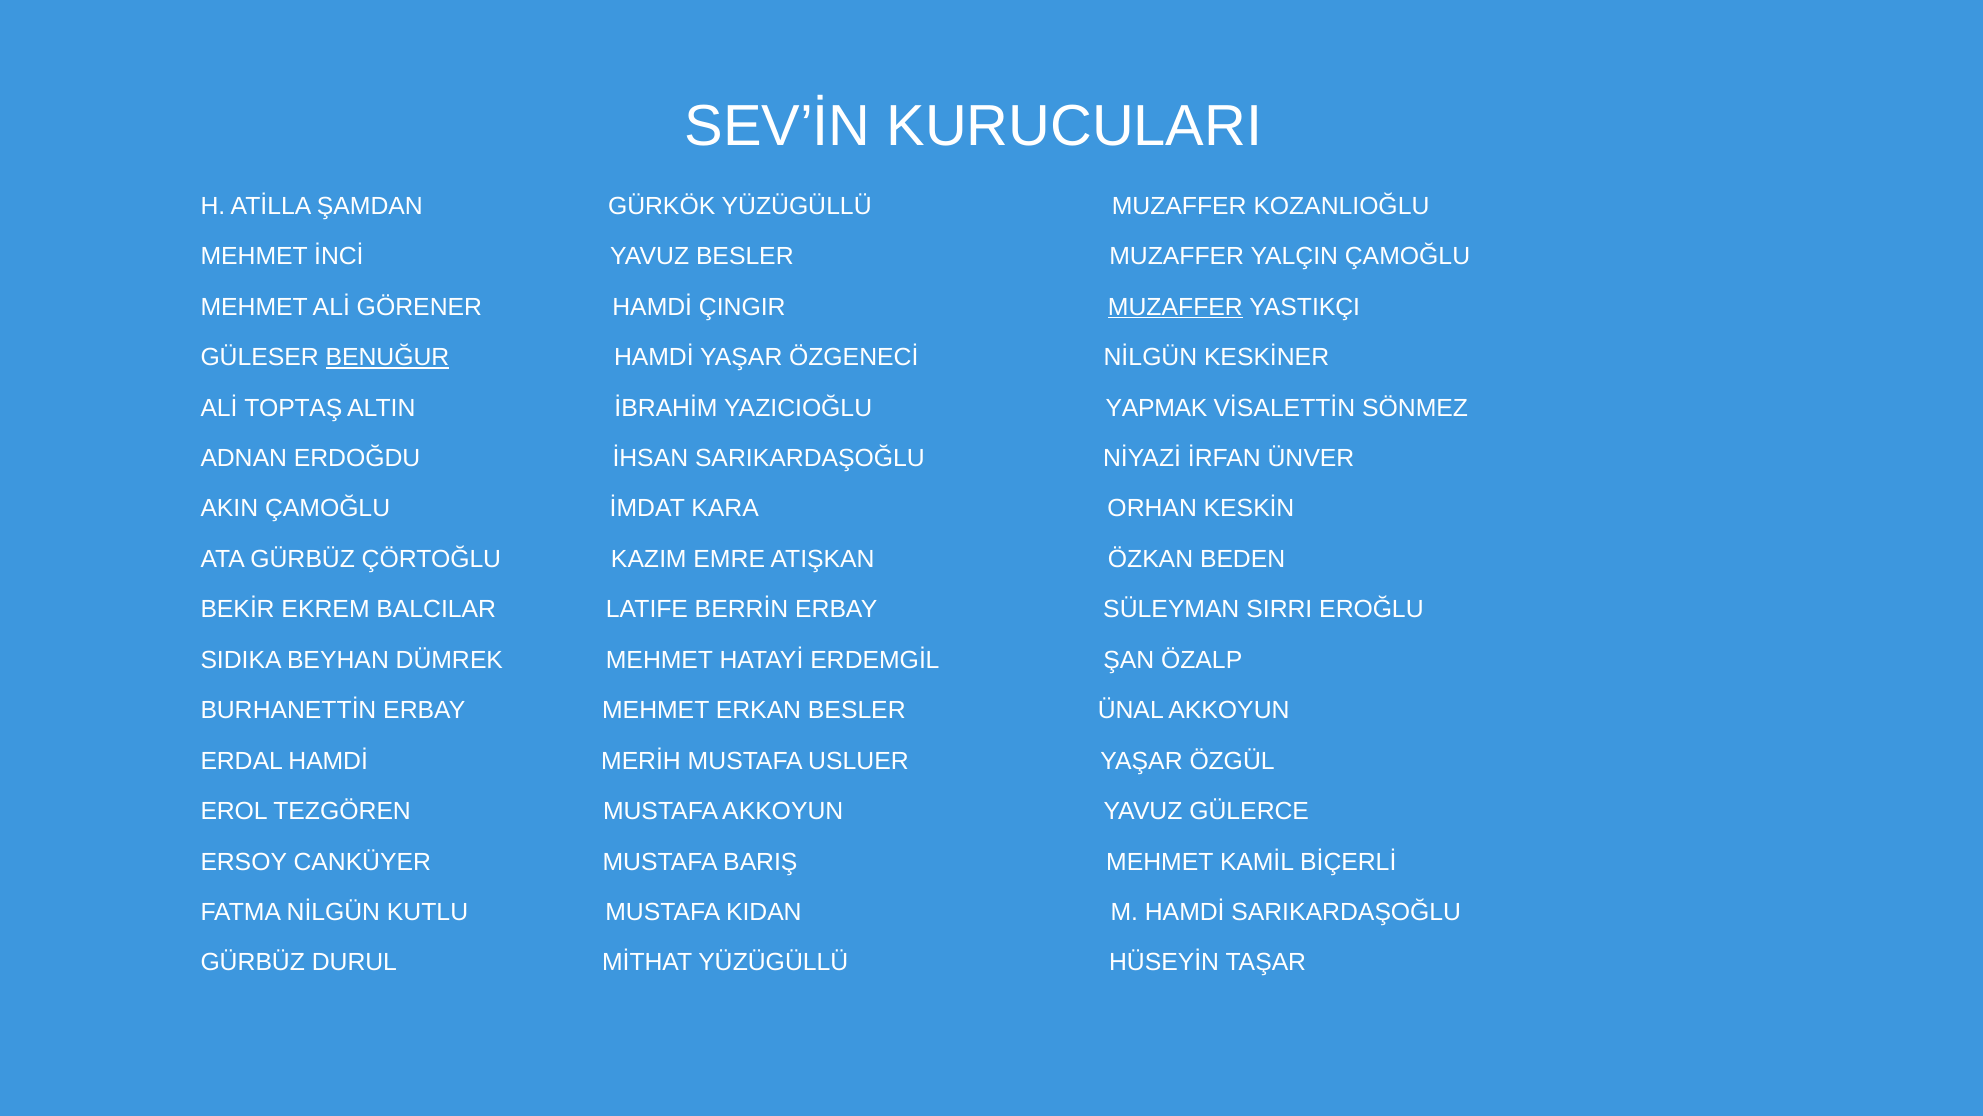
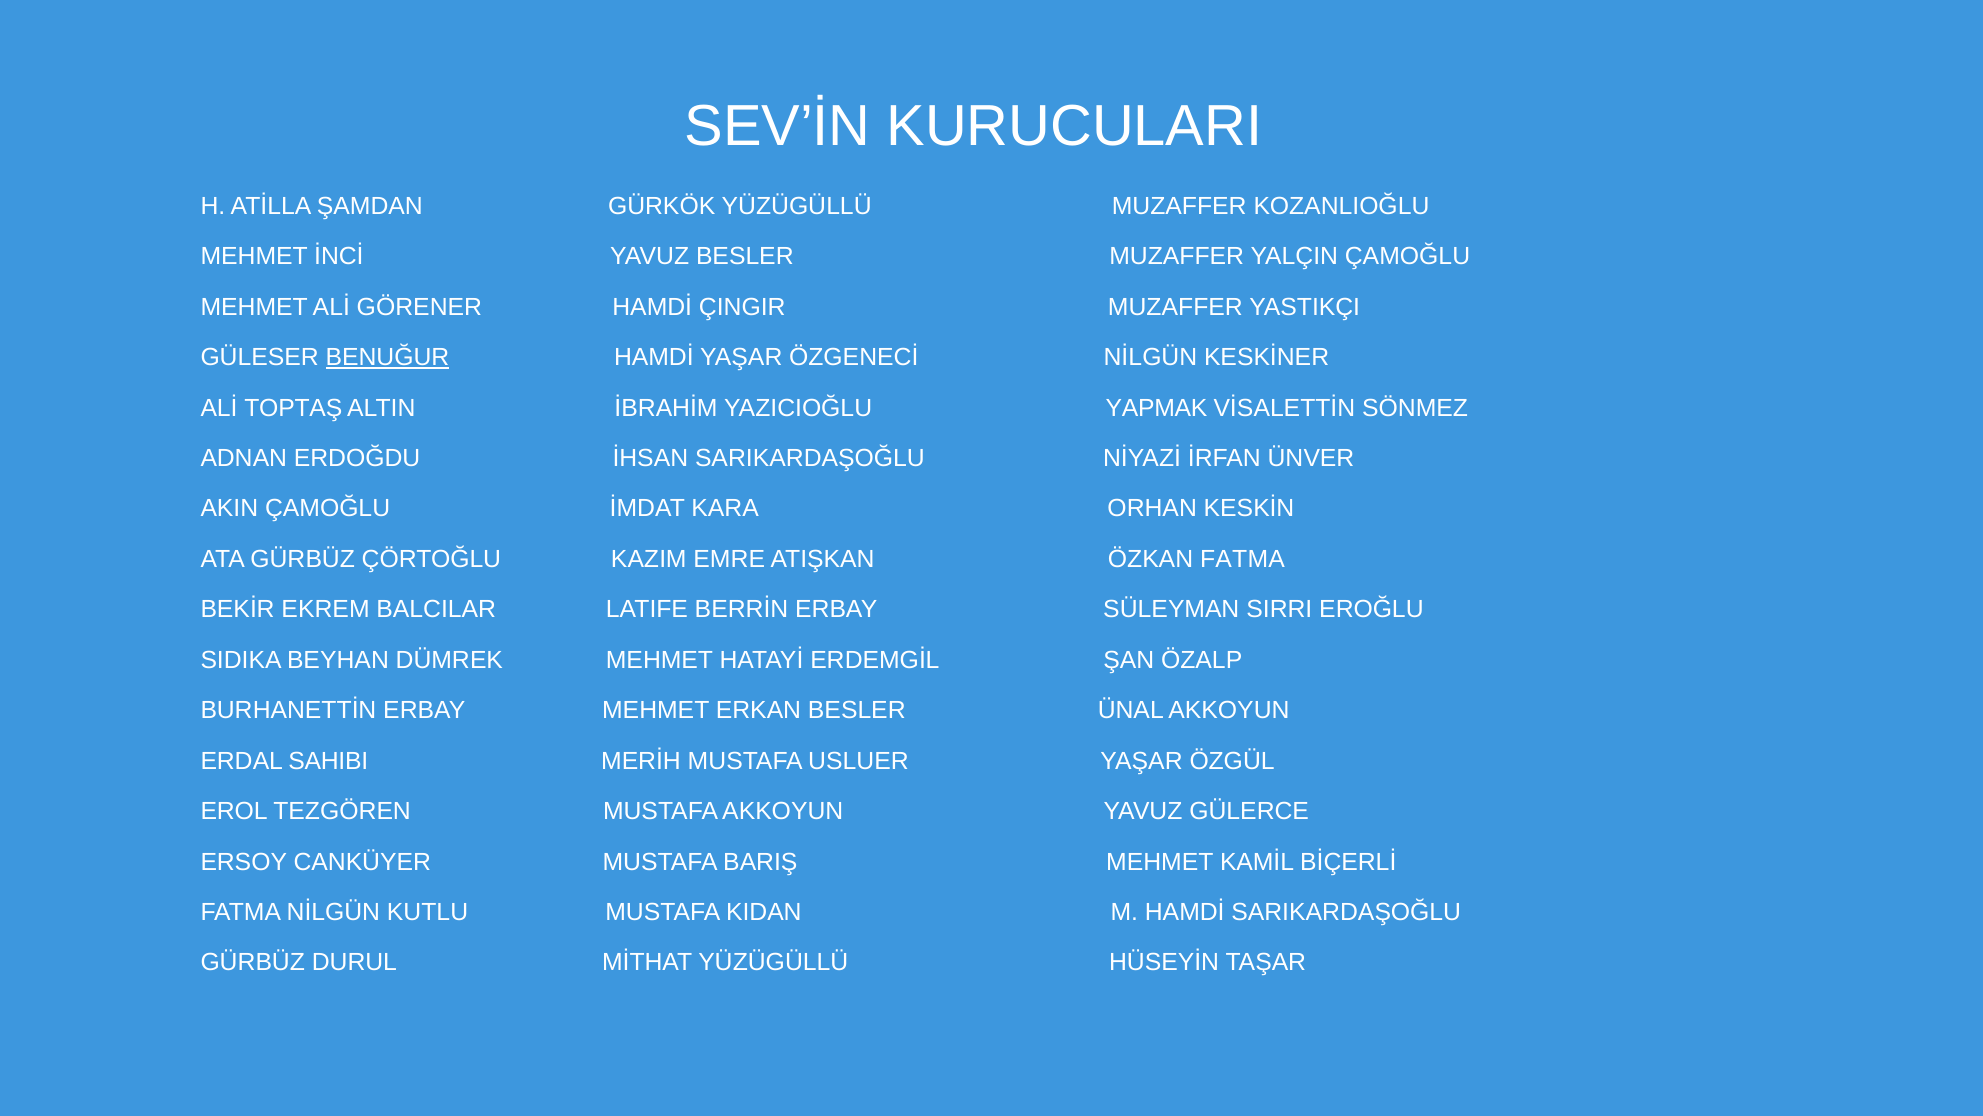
MUZAFFER underline: present -> none (1175, 307)
ÖZKAN BEDEN: BEDEN -> FATMA (1242, 559)
ERDAL HAMDİ: HAMDİ -> SAHIBI (328, 761)
